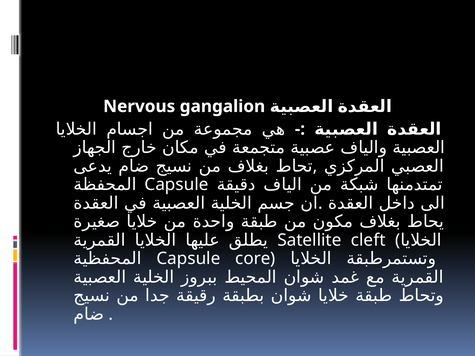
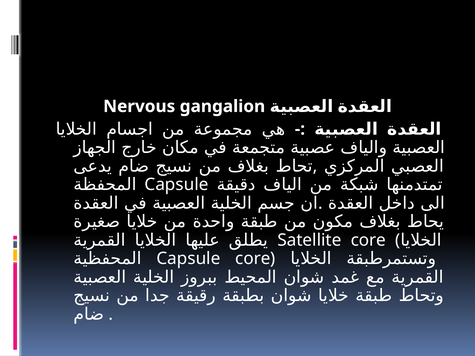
Satellite cleft: cleft -> core (368, 240)
